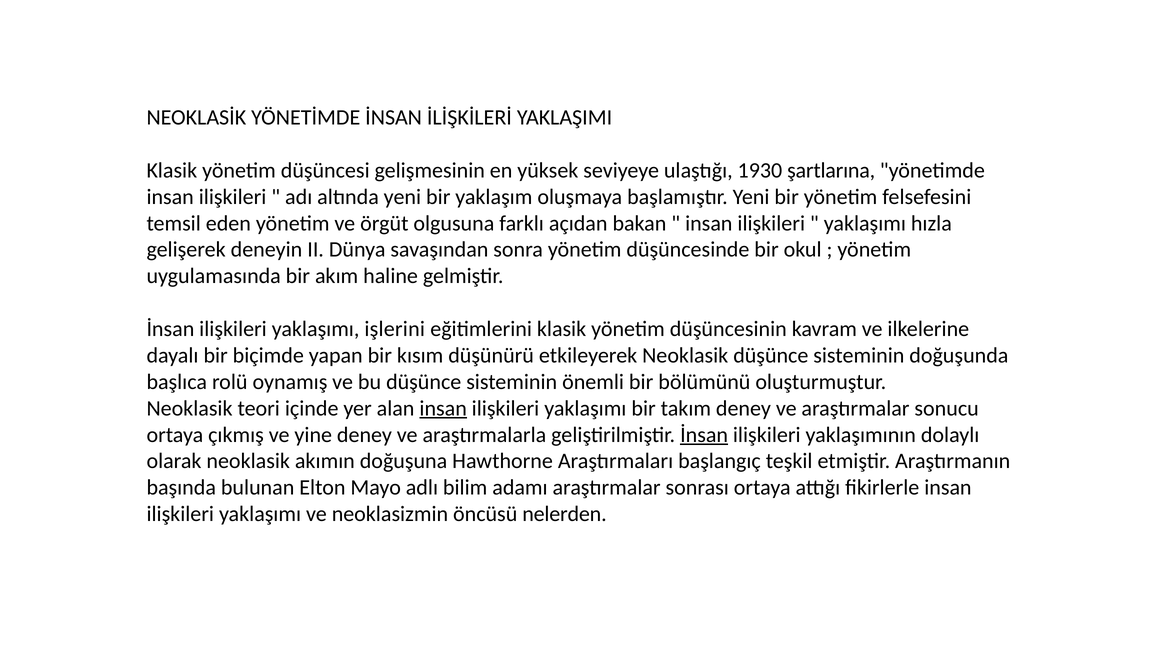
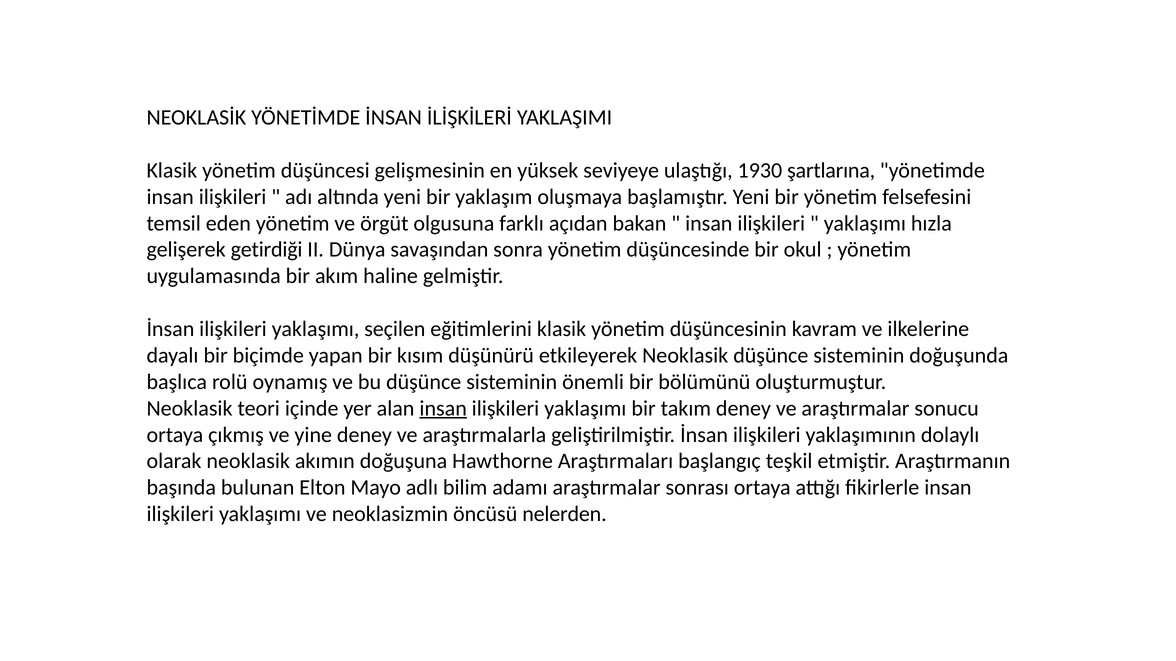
deneyin: deneyin -> getirdiği (267, 250)
işlerini: işlerini -> seçilen (395, 329)
İnsan underline: present -> none (704, 435)
